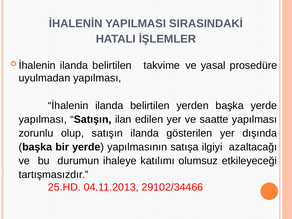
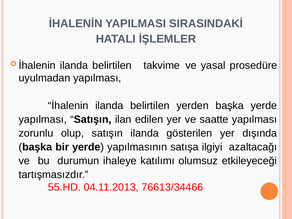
25.HD: 25.HD -> 55.HD (64, 187)
29102/34466: 29102/34466 -> 76613/34466 (172, 187)
